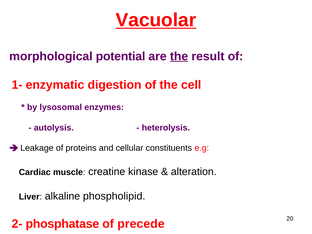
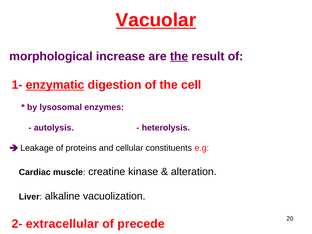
potential: potential -> increase (121, 56)
enzymatic underline: none -> present (55, 85)
phospholipid: phospholipid -> vacuolization (114, 196)
phosphatase: phosphatase -> extracellular (62, 224)
